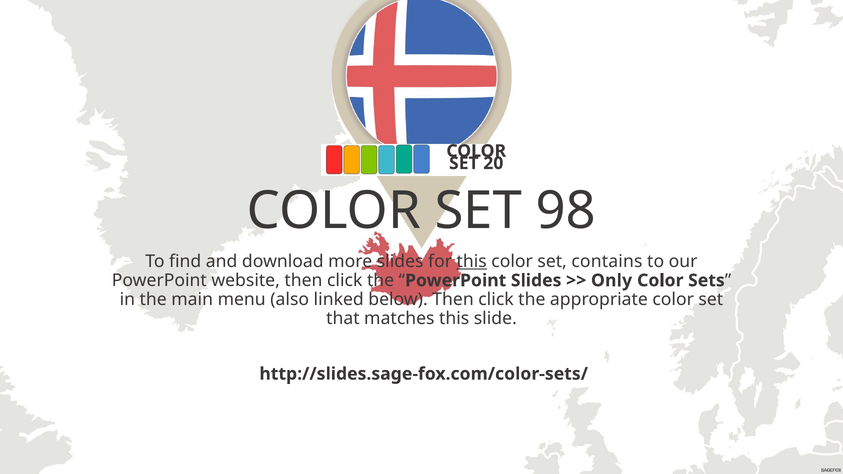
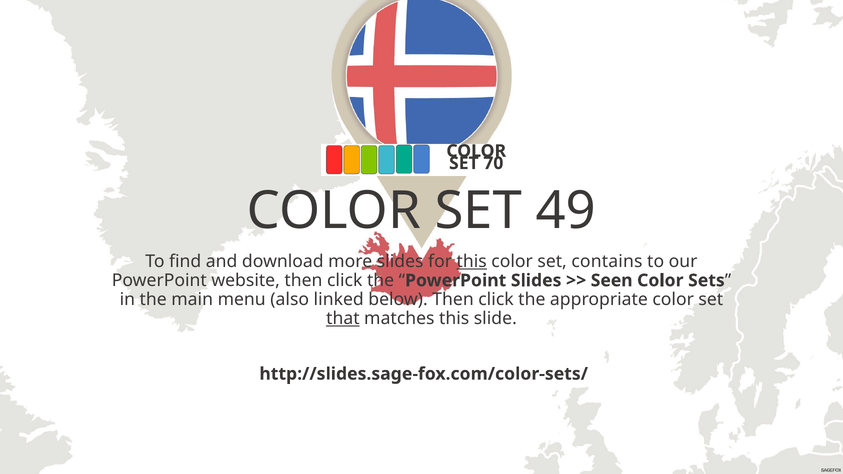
20: 20 -> 70 (493, 163)
98: 98 -> 49 (566, 211)
Only: Only -> Seen (612, 281)
that underline: none -> present (343, 319)
